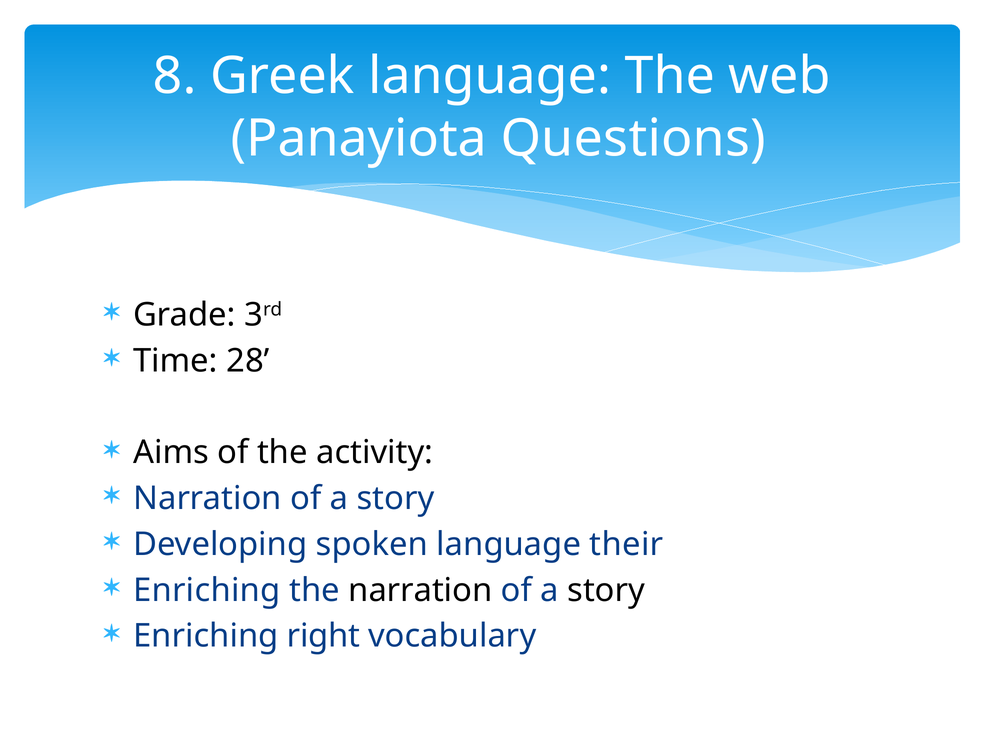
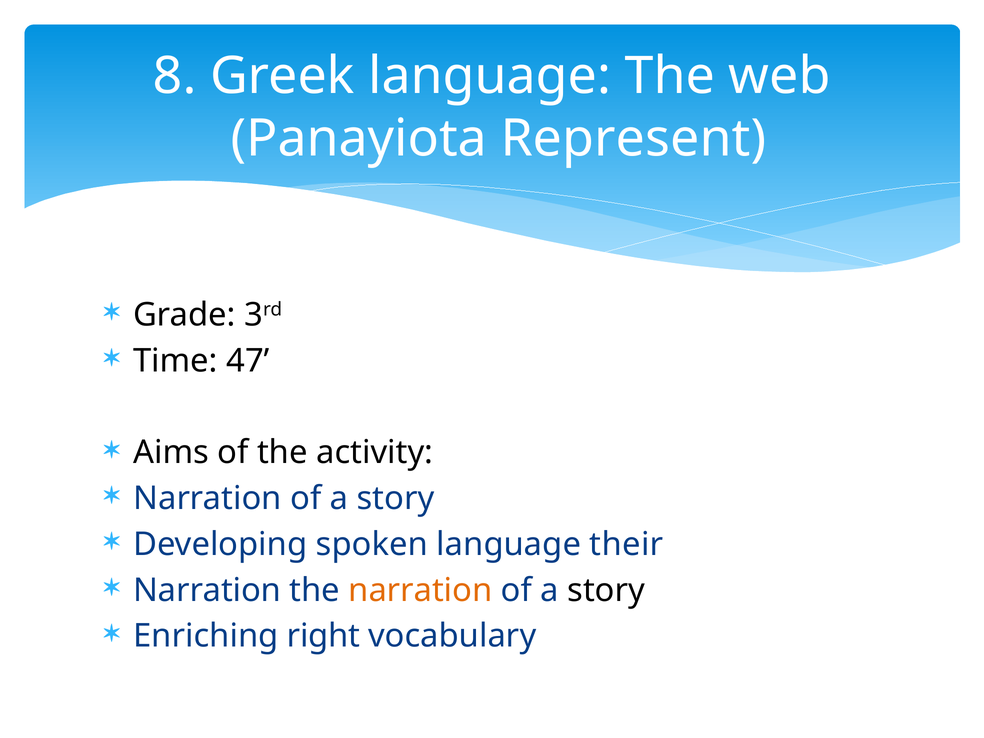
Questions: Questions -> Represent (633, 139)
28: 28 -> 47 (248, 361)
Enriching: Enriching -> Narration (207, 590)
narration colour: black -> orange (420, 590)
